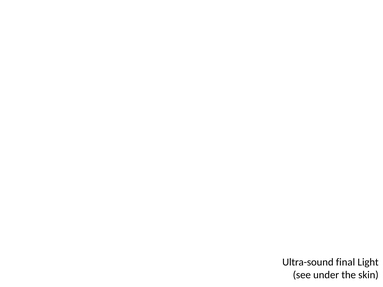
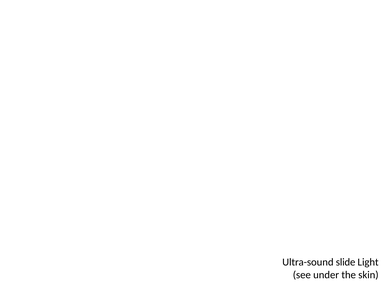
final: final -> slide (346, 262)
